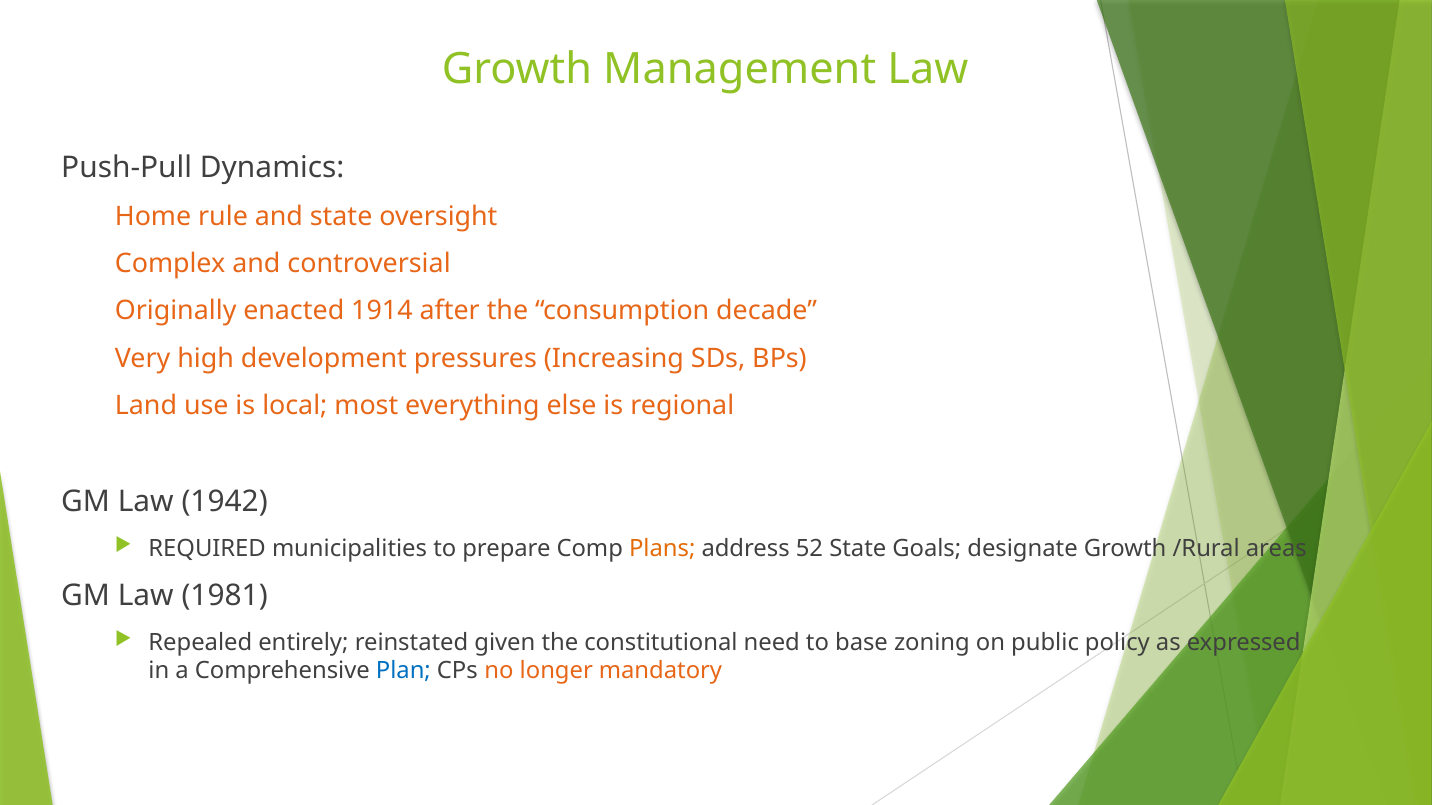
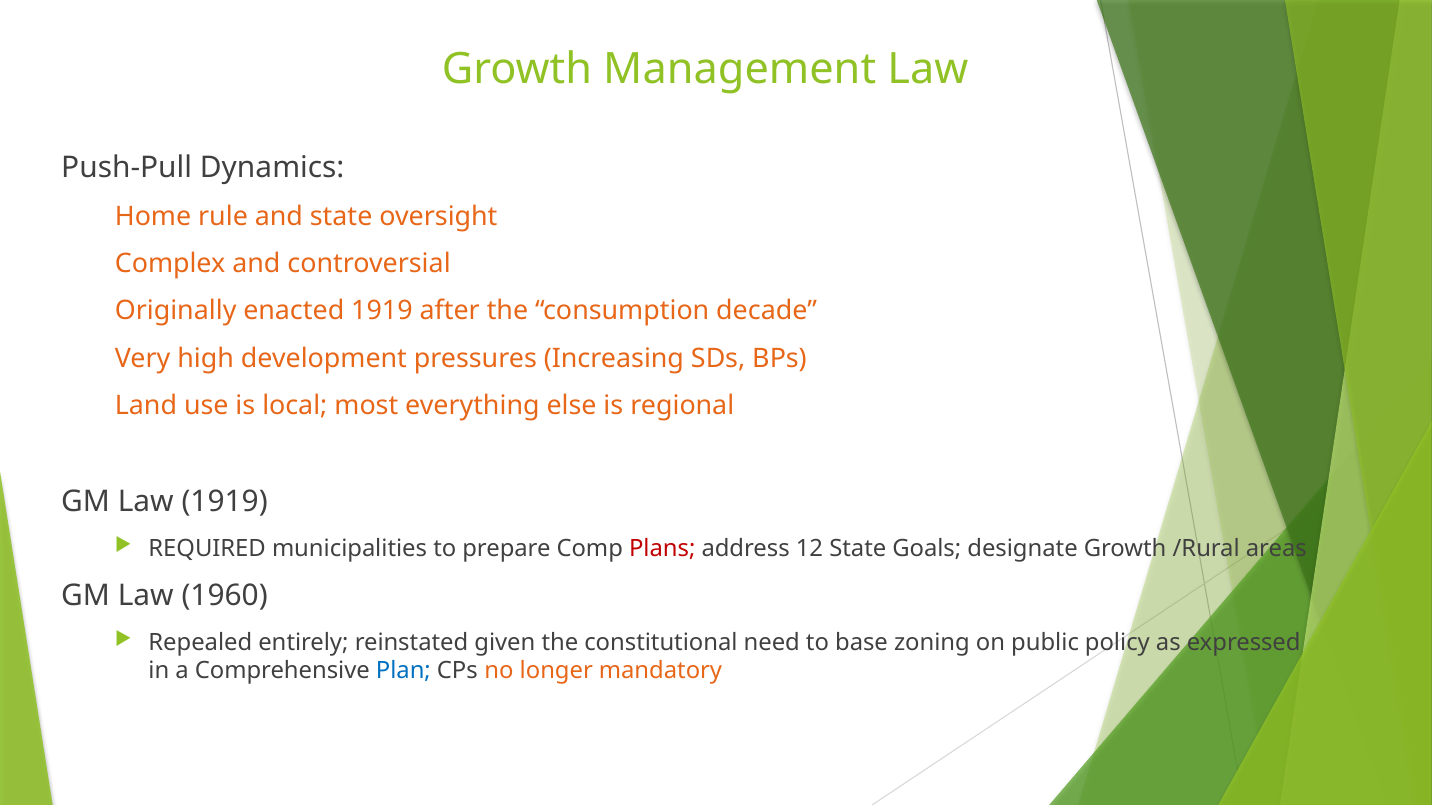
enacted 1914: 1914 -> 1919 (382, 311)
Law 1942: 1942 -> 1919 (225, 502)
Plans colour: orange -> red (662, 549)
52: 52 -> 12 (809, 549)
1981: 1981 -> 1960 (225, 596)
